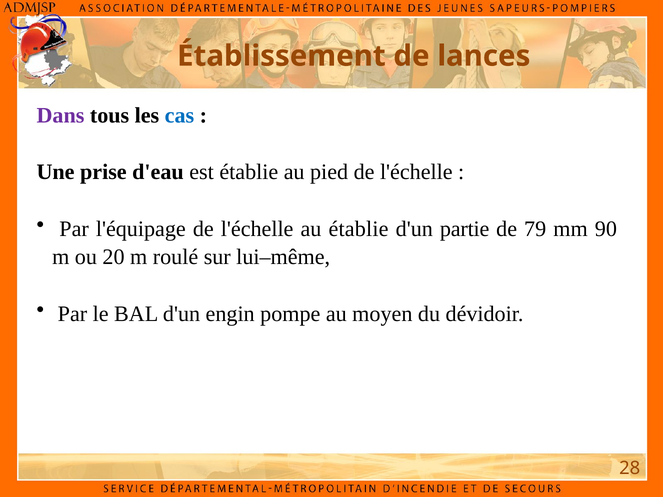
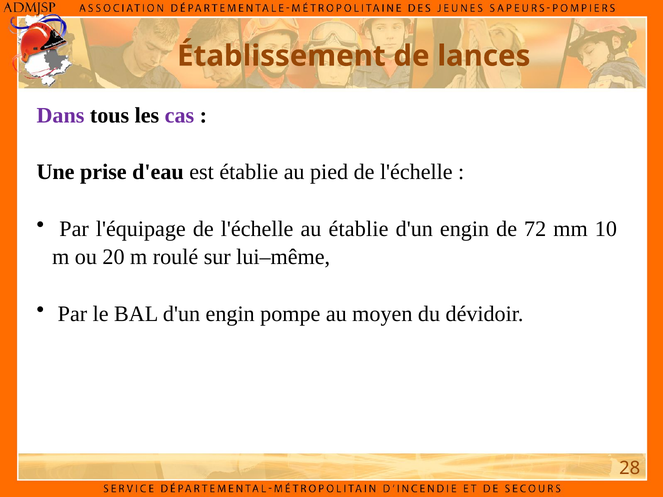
cas colour: blue -> purple (179, 115)
partie: partie -> engin (465, 229)
79: 79 -> 72 (535, 229)
90: 90 -> 10 (606, 229)
